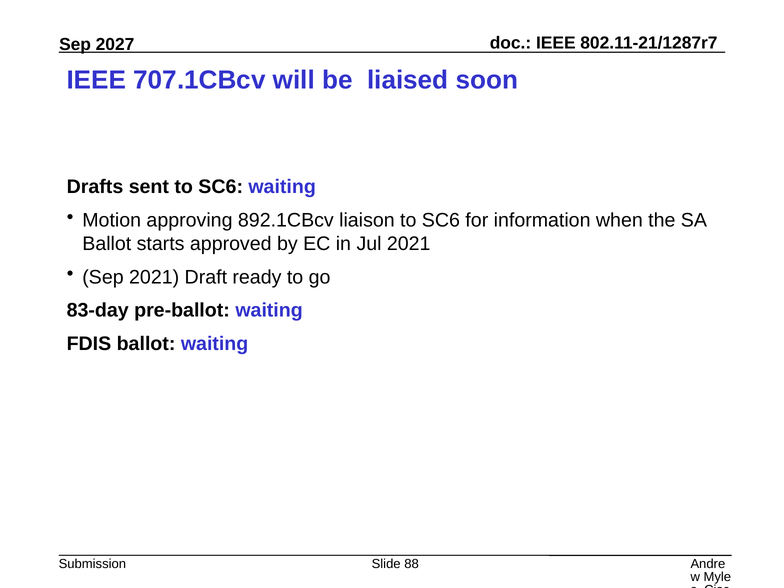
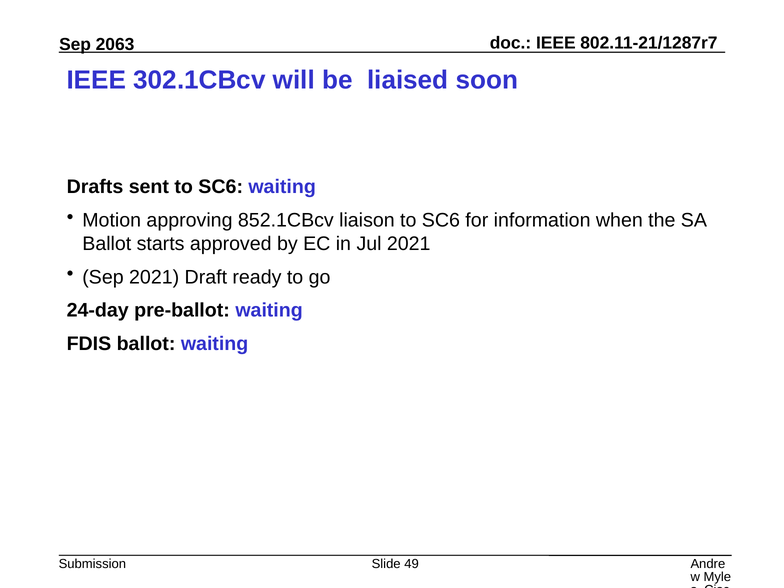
2027: 2027 -> 2063 (115, 45)
707.1CBcv: 707.1CBcv -> 302.1CBcv (200, 80)
892.1CBcv: 892.1CBcv -> 852.1CBcv (286, 220)
83-day: 83-day -> 24-day (98, 310)
88: 88 -> 49 (412, 564)
